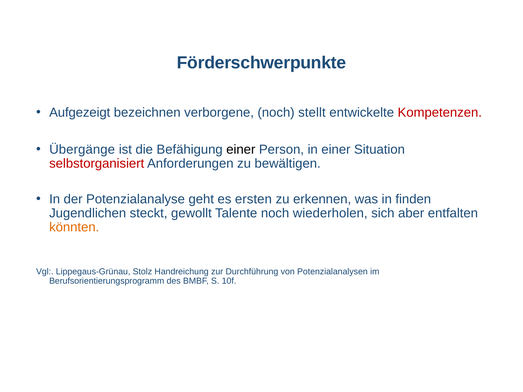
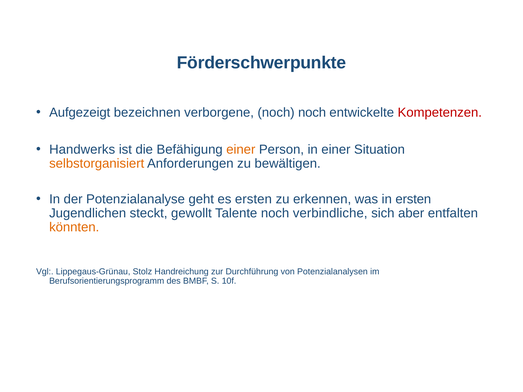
noch stellt: stellt -> noch (312, 112)
Übergänge: Übergänge -> Handwerks (82, 150)
einer colour: black -> orange (241, 150)
selbstorganisiert colour: red -> orange (97, 164)
in finden: finden -> ersten (413, 199)
wiederholen: wiederholen -> verbindliche (330, 213)
